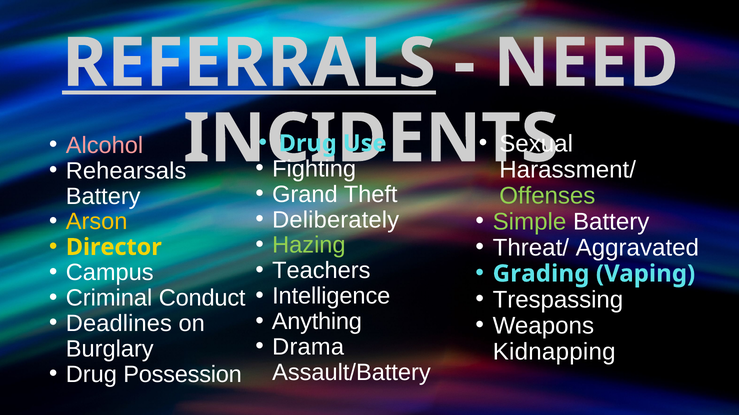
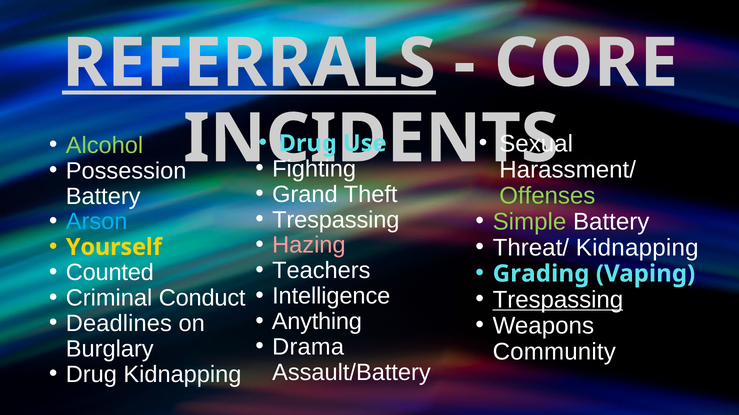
NEED: NEED -> CORE (586, 63)
Alcohol colour: pink -> light green (105, 146)
Rehearsals: Rehearsals -> Possession (126, 171)
Deliberately: Deliberately -> Trespassing (336, 220)
Arson colour: yellow -> light blue (97, 222)
Hazing colour: light green -> pink (309, 246)
Director: Director -> Yourself (114, 248)
Threat/ Aggravated: Aggravated -> Kidnapping (637, 248)
Campus: Campus -> Counted (110, 273)
Trespassing underline: none -> present (558, 300)
Kidnapping: Kidnapping -> Community (554, 352)
Drug Possession: Possession -> Kidnapping (182, 375)
